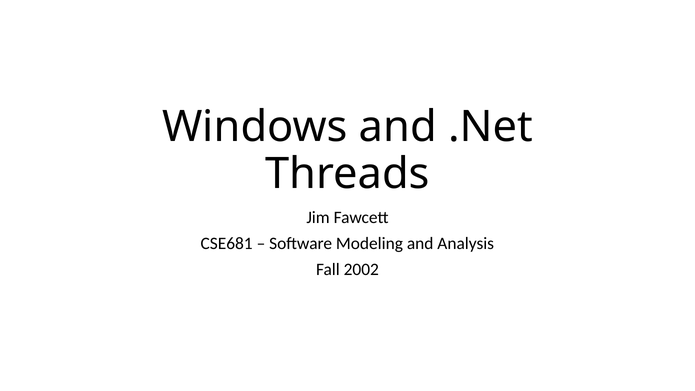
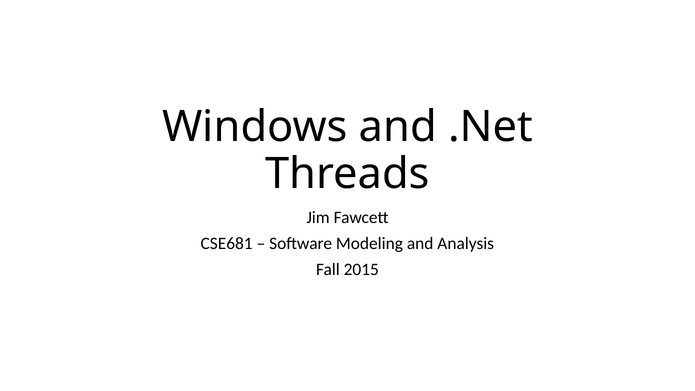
2002: 2002 -> 2015 (361, 269)
